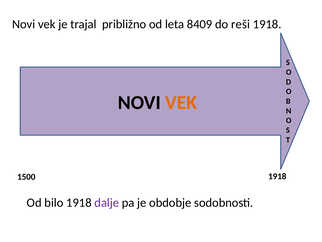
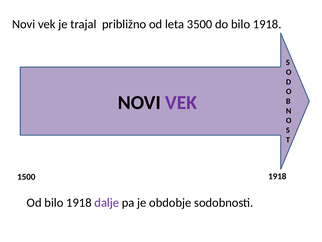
8409: 8409 -> 3500 (200, 24)
do reši: reši -> bilo (241, 24)
VEK colour: orange -> purple (181, 102)
